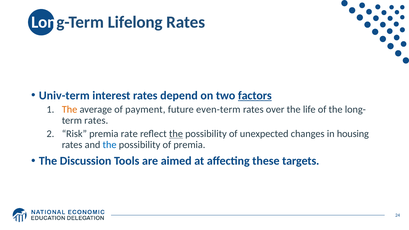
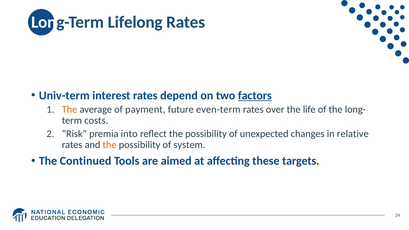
rates: rates -> costs (96, 121)
rate: rate -> into (129, 134)
the underline: present -> none (176, 134)
housing: housing -> relative (353, 134)
the colour: blue -> orange (110, 145)
of premia: premia -> system (189, 145)
Discussion: Discussion -> Continued (86, 161)
